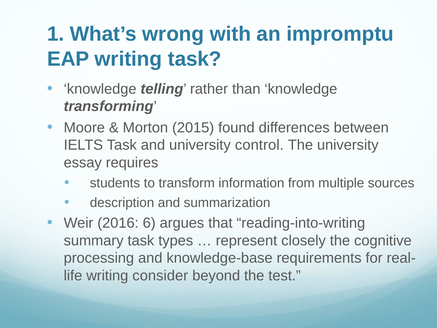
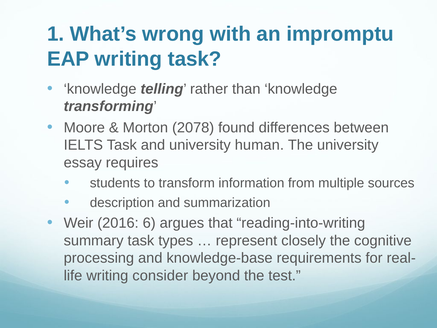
2015: 2015 -> 2078 (193, 128)
control: control -> human (259, 145)
